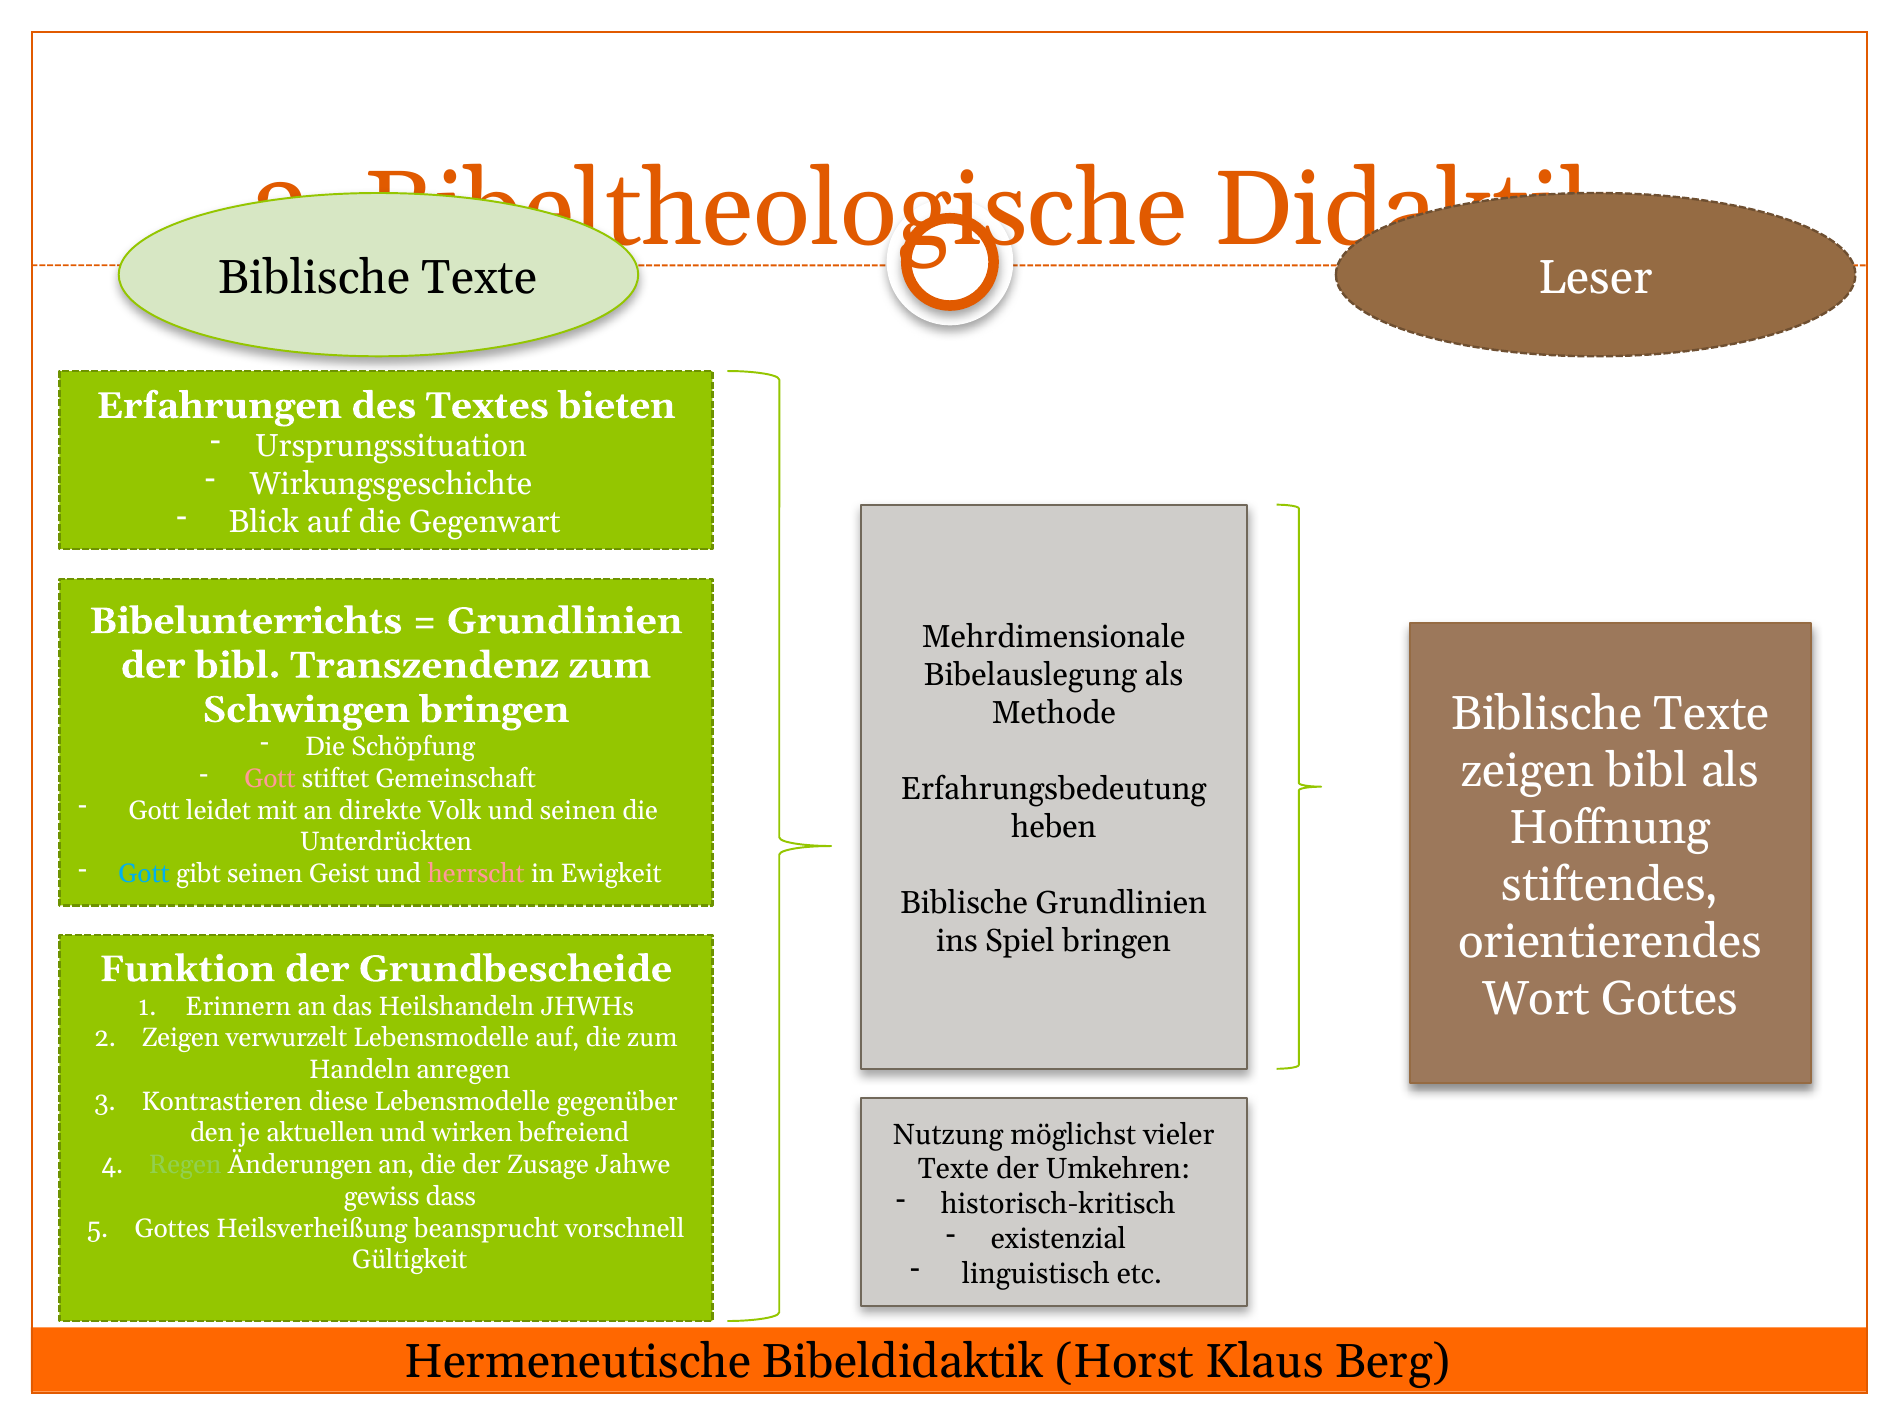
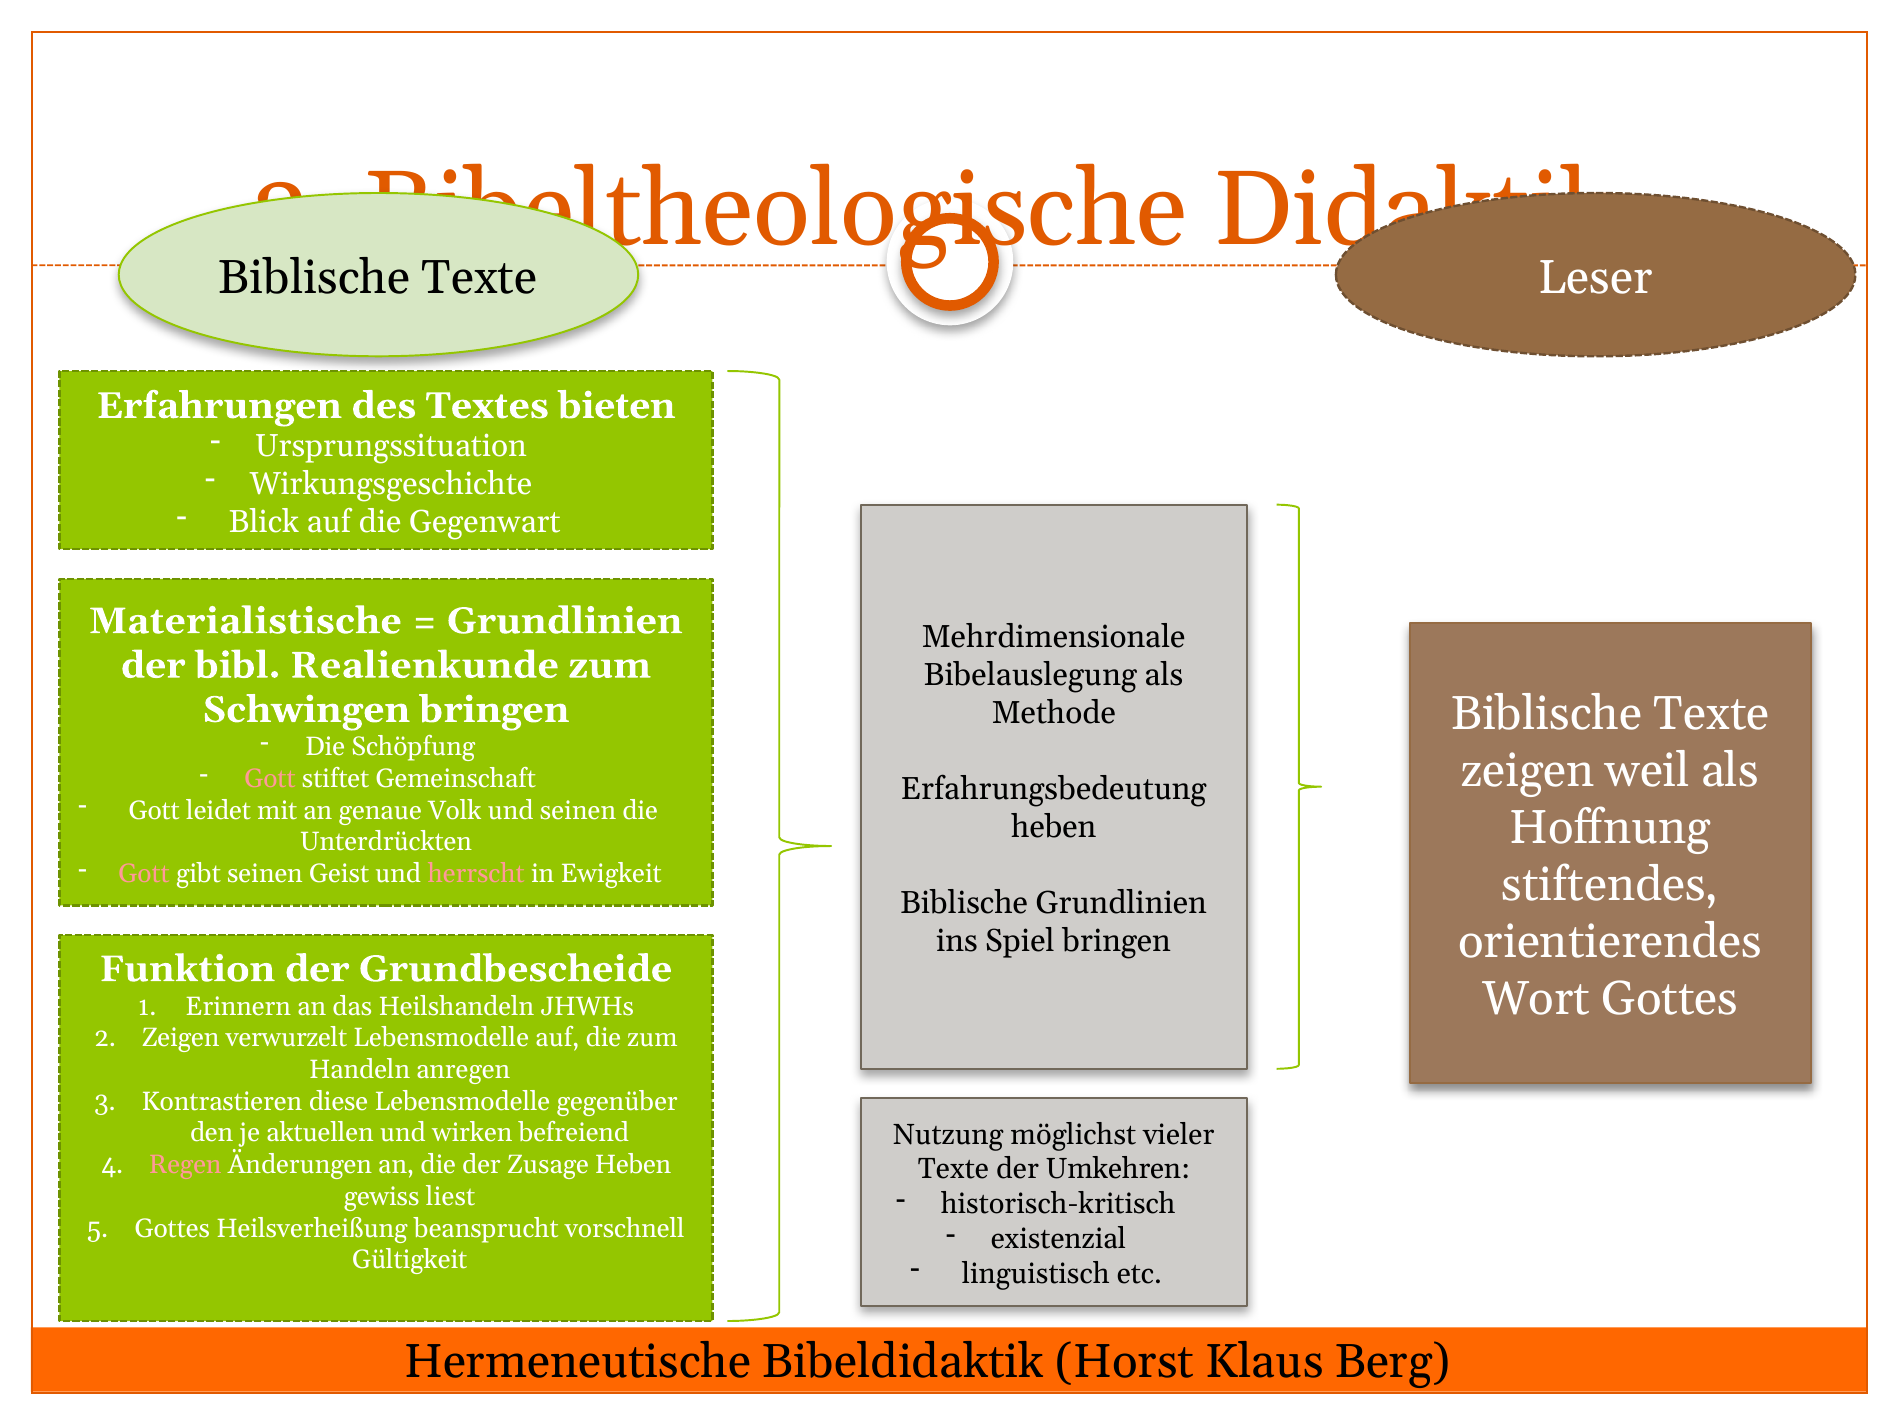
Bibelunterrichts: Bibelunterrichts -> Materialistische (245, 621)
Transzendenz: Transzendenz -> Realienkunde (424, 665)
zeigen bibl: bibl -> weil (1648, 771)
direkte: direkte -> genaue (380, 810)
Gott colour: light blue -> pink (144, 874)
Regen colour: light green -> pink (185, 1165)
Zusage Jahwe: Jahwe -> Heben (633, 1165)
dass: dass -> liest (451, 1197)
